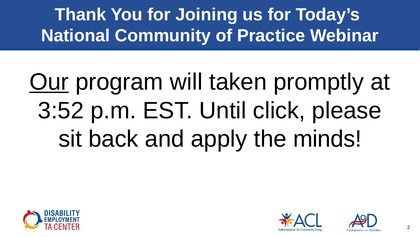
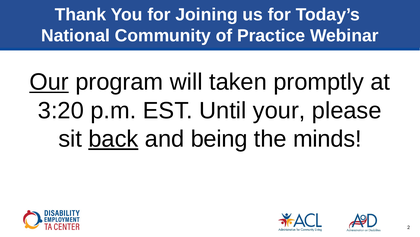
3:52: 3:52 -> 3:20 (61, 110)
click: click -> your (279, 110)
back underline: none -> present (113, 139)
apply: apply -> being (219, 139)
